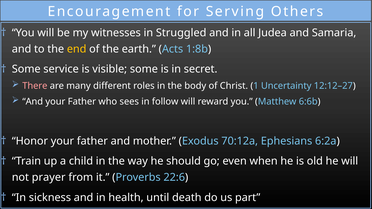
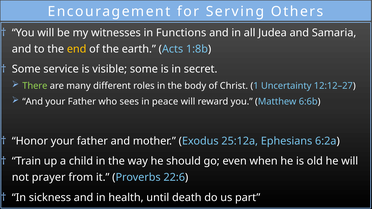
Struggled: Struggled -> Functions (181, 33)
There colour: pink -> light green (35, 86)
follow: follow -> peace (165, 102)
70:12a: 70:12a -> 25:12a (240, 141)
